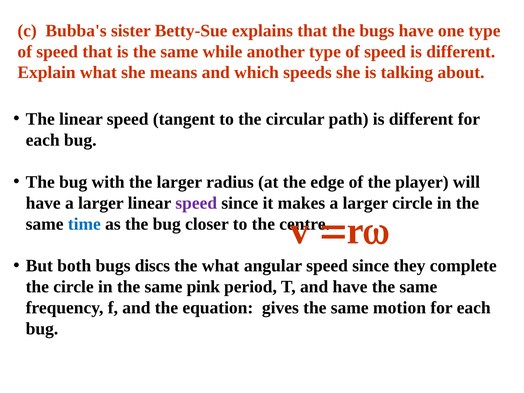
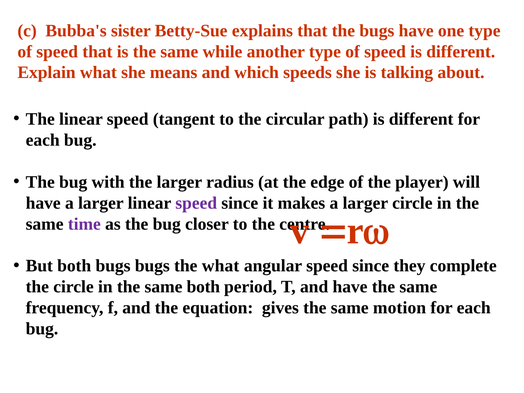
time colour: blue -> purple (84, 224)
bugs discs: discs -> bugs (152, 266)
same pink: pink -> both (203, 287)
